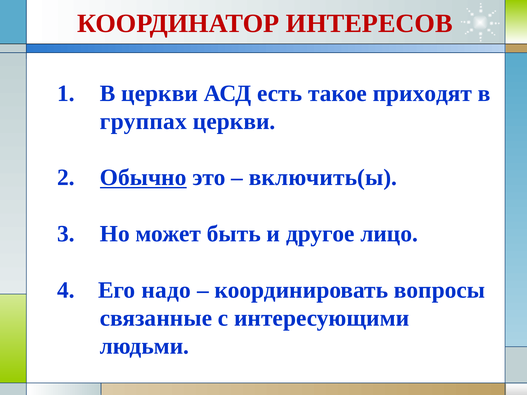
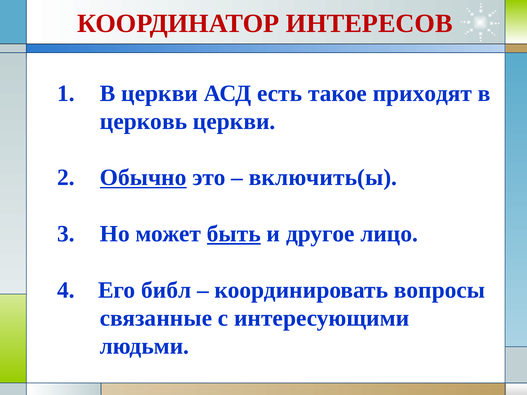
группах: группах -> церковь (143, 121)
быть underline: none -> present (234, 234)
надо: надо -> библ (166, 290)
